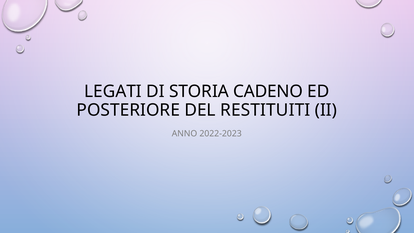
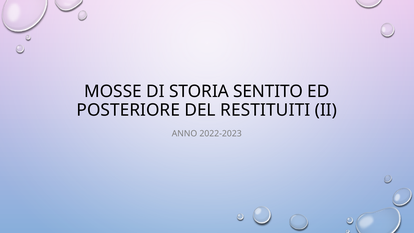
LEGATI: LEGATI -> MOSSE (113, 91)
CADENO: CADENO -> SENTITO (268, 91)
